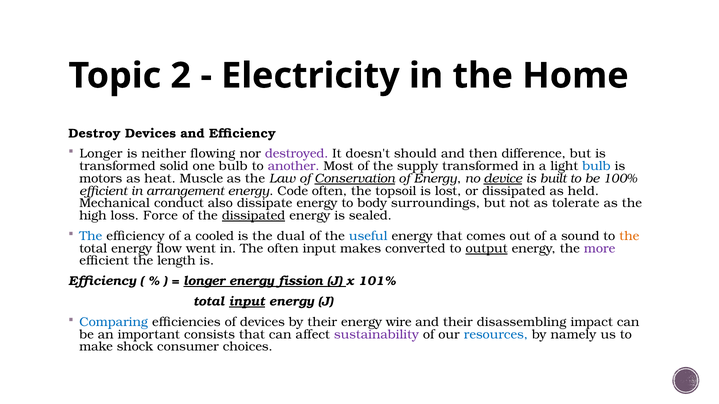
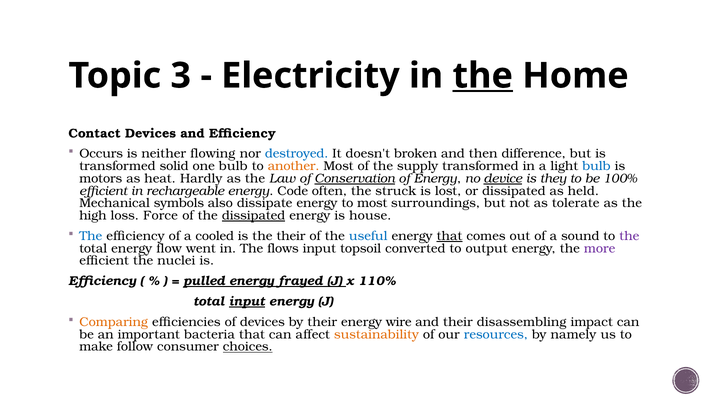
2: 2 -> 3 (181, 76)
the underline: none -> present (483, 76)
Destroy: Destroy -> Contact (95, 134)
Longer: Longer -> Occurs (101, 154)
destroyed colour: purple -> blue (297, 154)
should: should -> broken (416, 154)
another colour: purple -> orange (294, 166)
Muscle: Muscle -> Hardly (201, 179)
built: built -> they (553, 179)
arrangement: arrangement -> rechargeable (185, 191)
topsoil: topsoil -> struck (396, 191)
conduct: conduct -> symbols (179, 203)
to body: body -> most (372, 203)
sealed: sealed -> house (370, 216)
the dual: dual -> their (291, 236)
that underline: none -> present (450, 236)
the colour: orange -> purple (629, 236)
The often: often -> flows (283, 249)
makes: makes -> topsoil (361, 249)
output underline: present -> none (487, 249)
length: length -> nuclei (176, 261)
longer: longer -> pulled (204, 281)
fission: fission -> frayed (301, 281)
101%: 101% -> 110% (377, 281)
Comparing colour: blue -> orange (114, 322)
consists: consists -> bacteria (209, 335)
sustainability colour: purple -> orange (376, 335)
shock: shock -> follow (135, 347)
choices underline: none -> present (248, 347)
